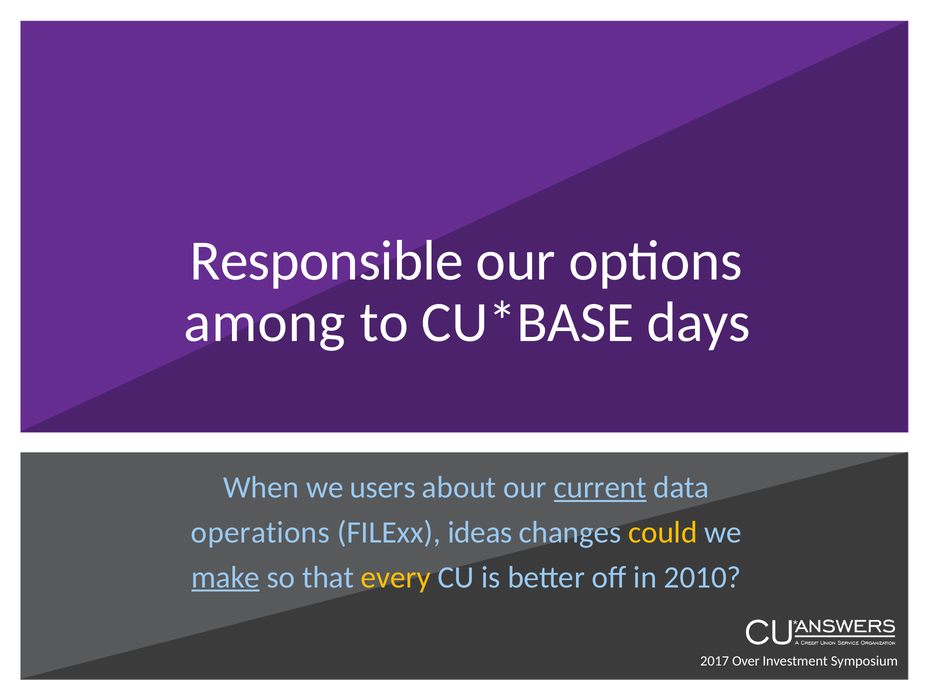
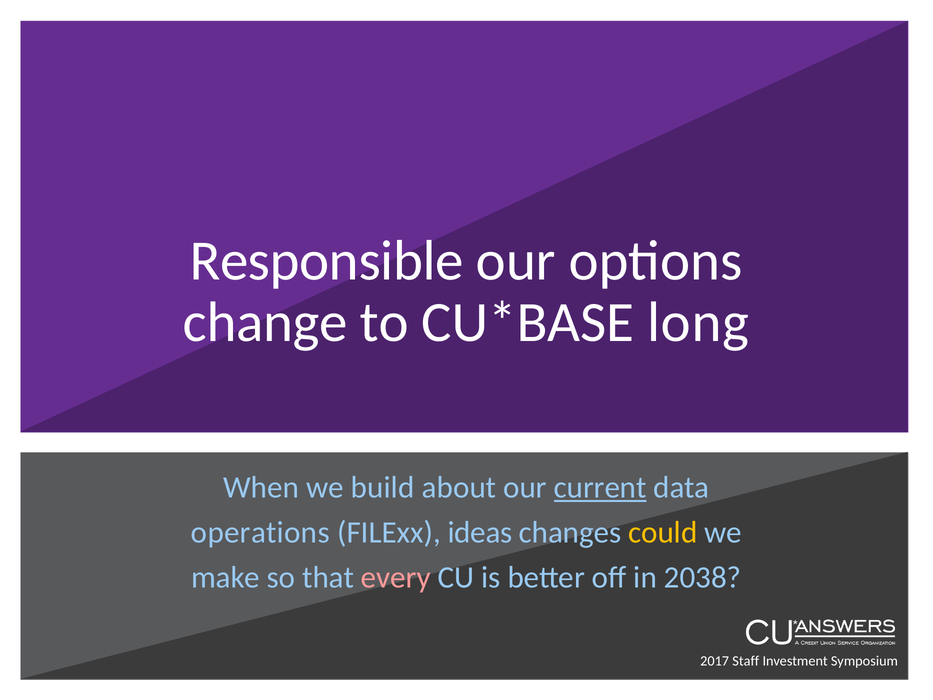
among: among -> change (265, 322)
days: days -> long (698, 322)
users: users -> build (383, 487)
make underline: present -> none (226, 577)
every colour: yellow -> pink (396, 577)
2010: 2010 -> 2038 (703, 577)
Over: Over -> Staff (746, 661)
